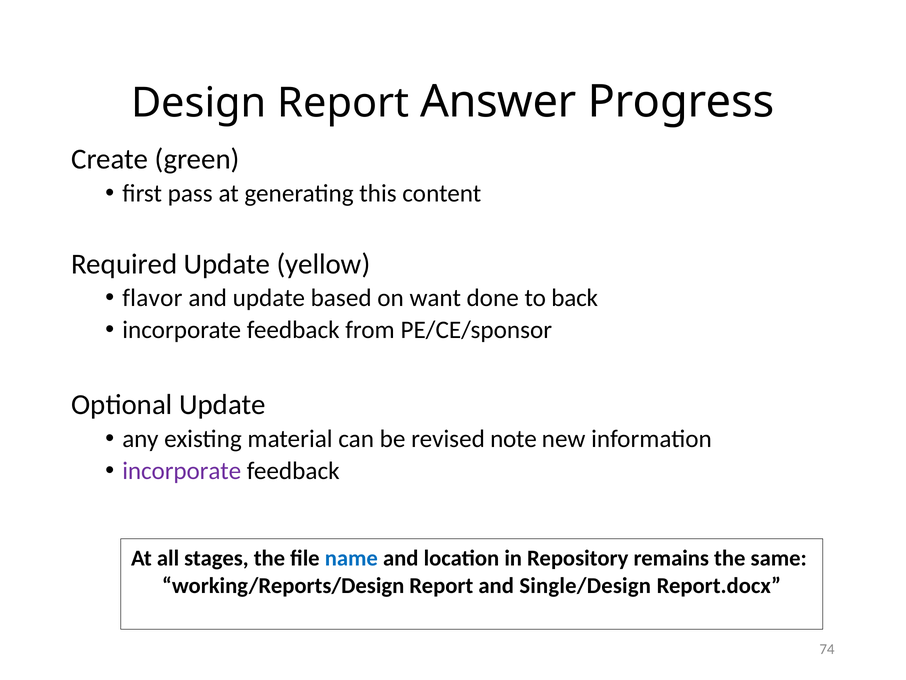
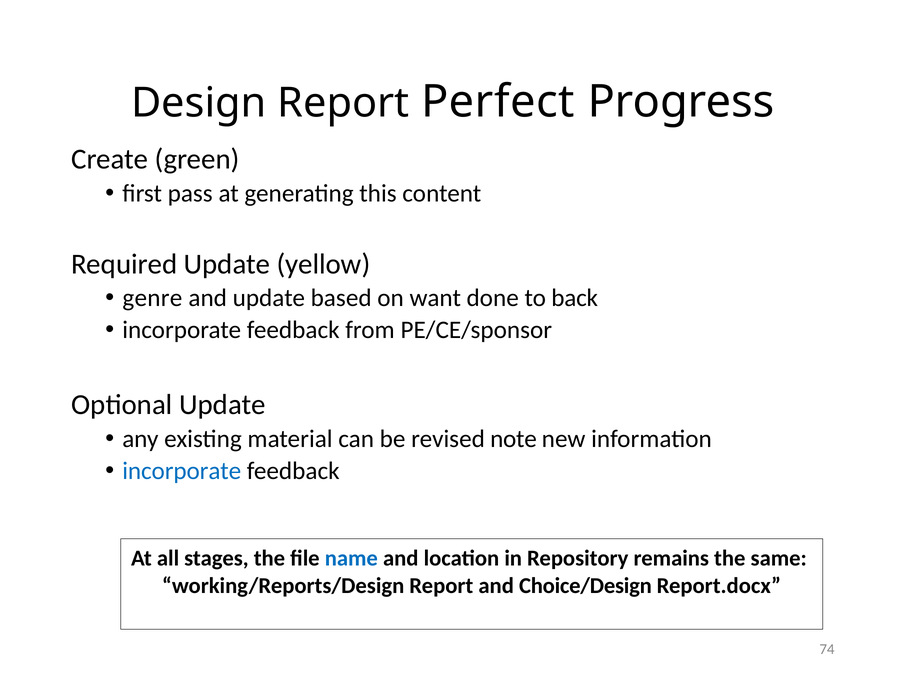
Answer: Answer -> Perfect (498, 102)
flavor: flavor -> genre (152, 298)
incorporate colour: purple -> blue (182, 470)
Single/Design: Single/Design -> Choice/Design (585, 585)
